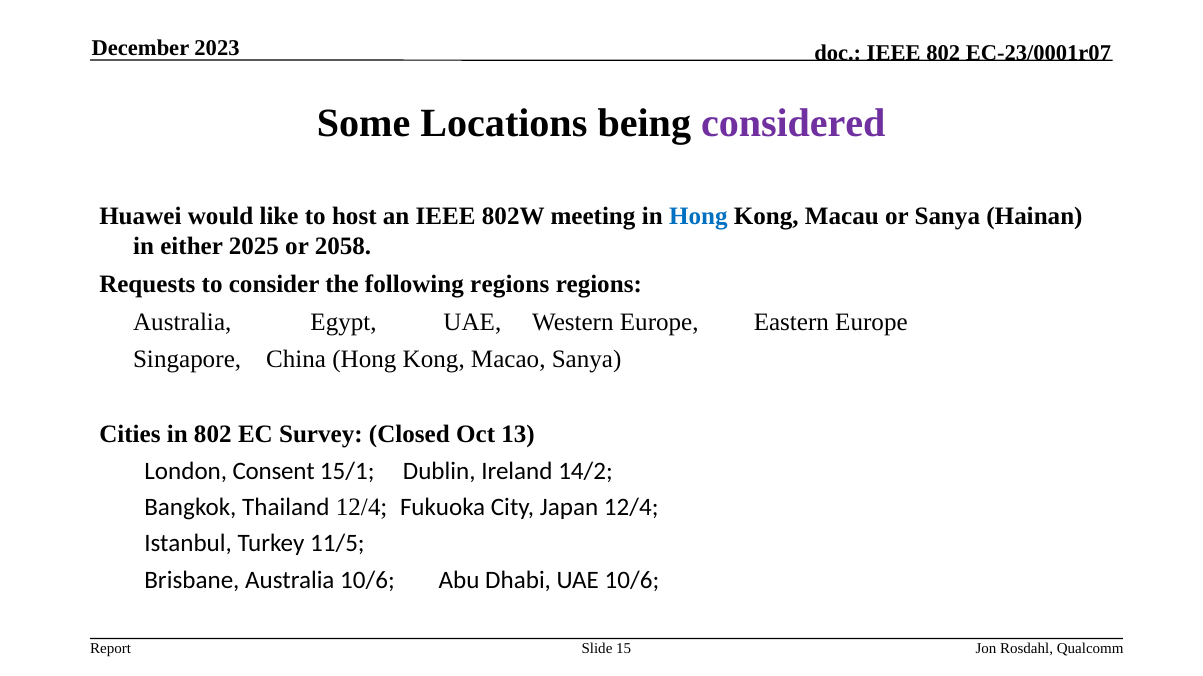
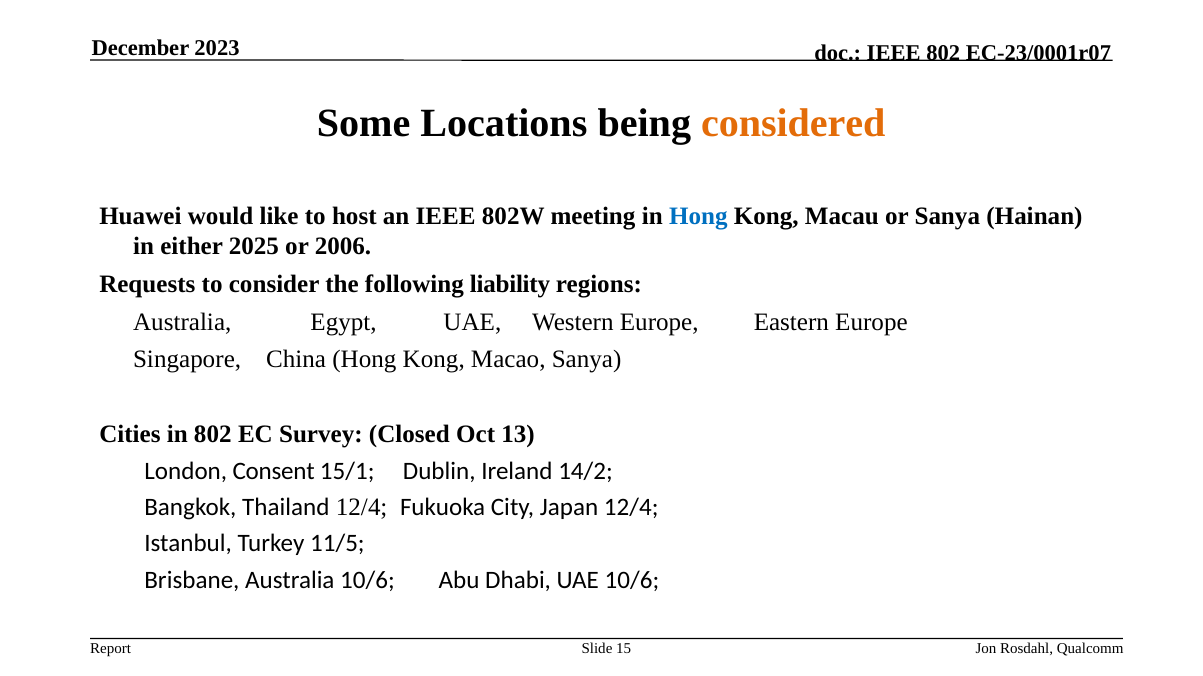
considered colour: purple -> orange (793, 123)
2058: 2058 -> 2006 (343, 247)
following regions: regions -> liability (510, 285)
